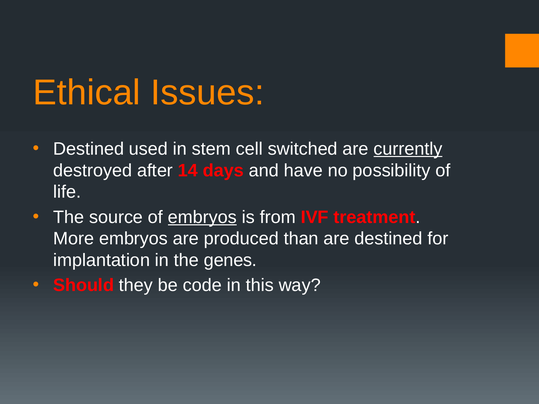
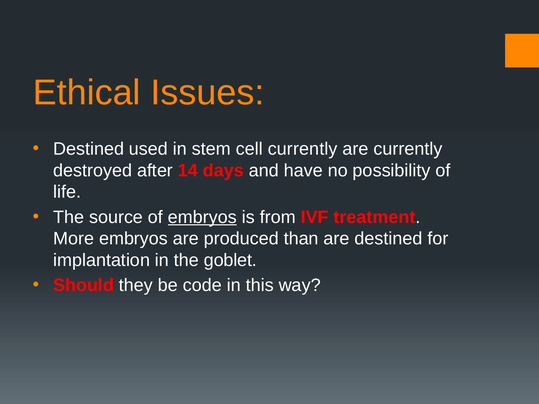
cell switched: switched -> currently (303, 149)
currently underline: present -> none (408, 149)
genes: genes -> goblet (230, 260)
